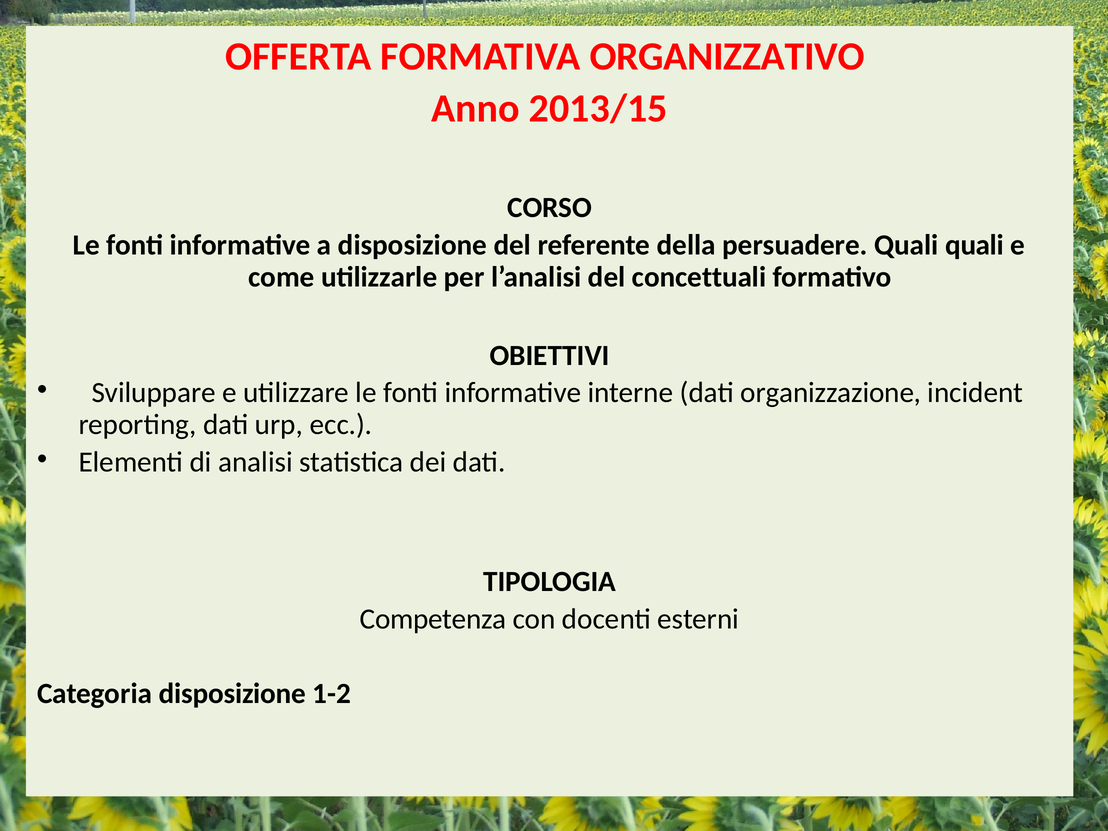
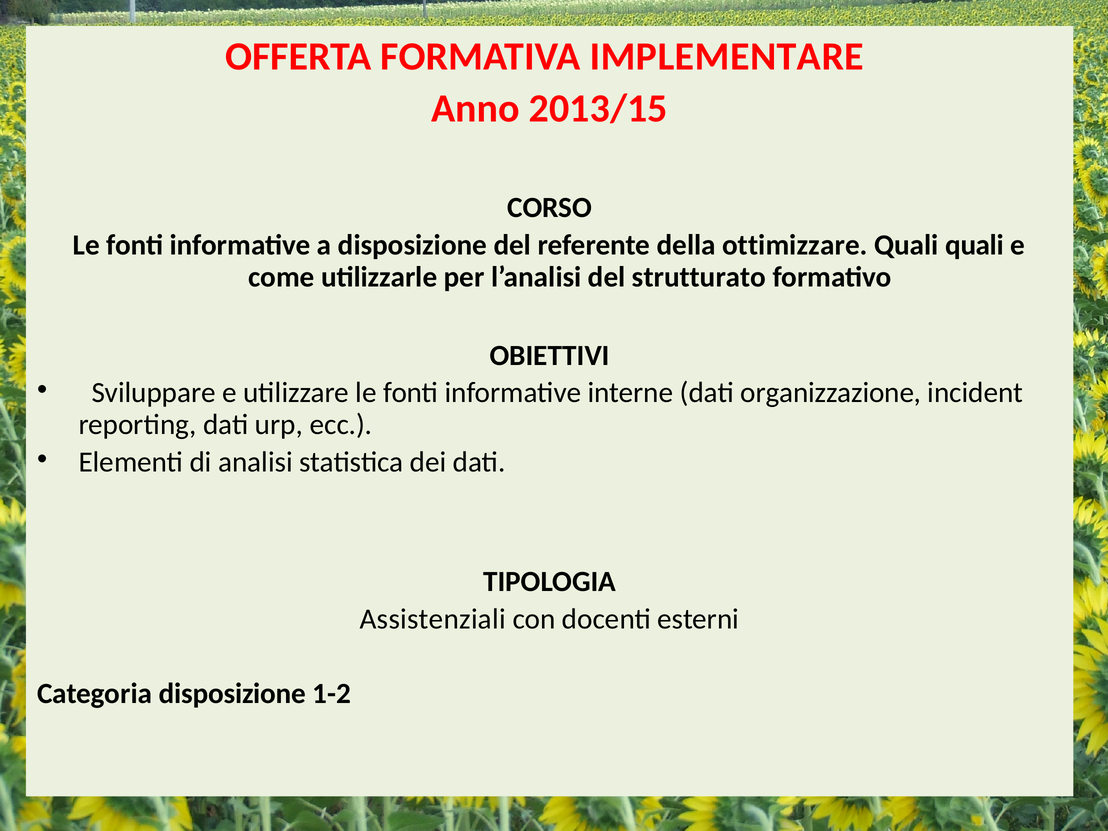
ORGANIZZATIVO: ORGANIZZATIVO -> IMPLEMENTARE (727, 57)
persuadere: persuadere -> ottimizzare (795, 245)
concettuali: concettuali -> strutturato (699, 277)
Competenza: Competenza -> Assistenziali (433, 619)
